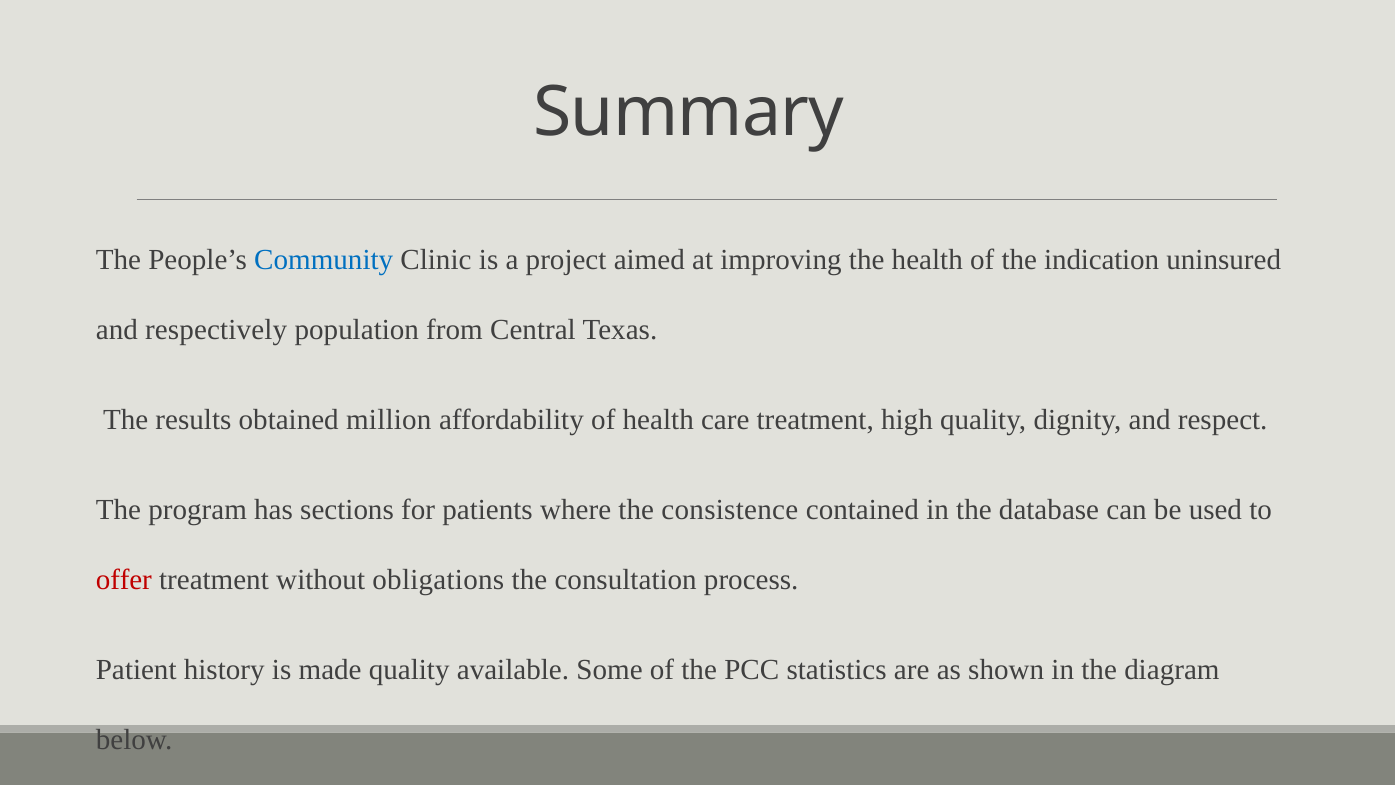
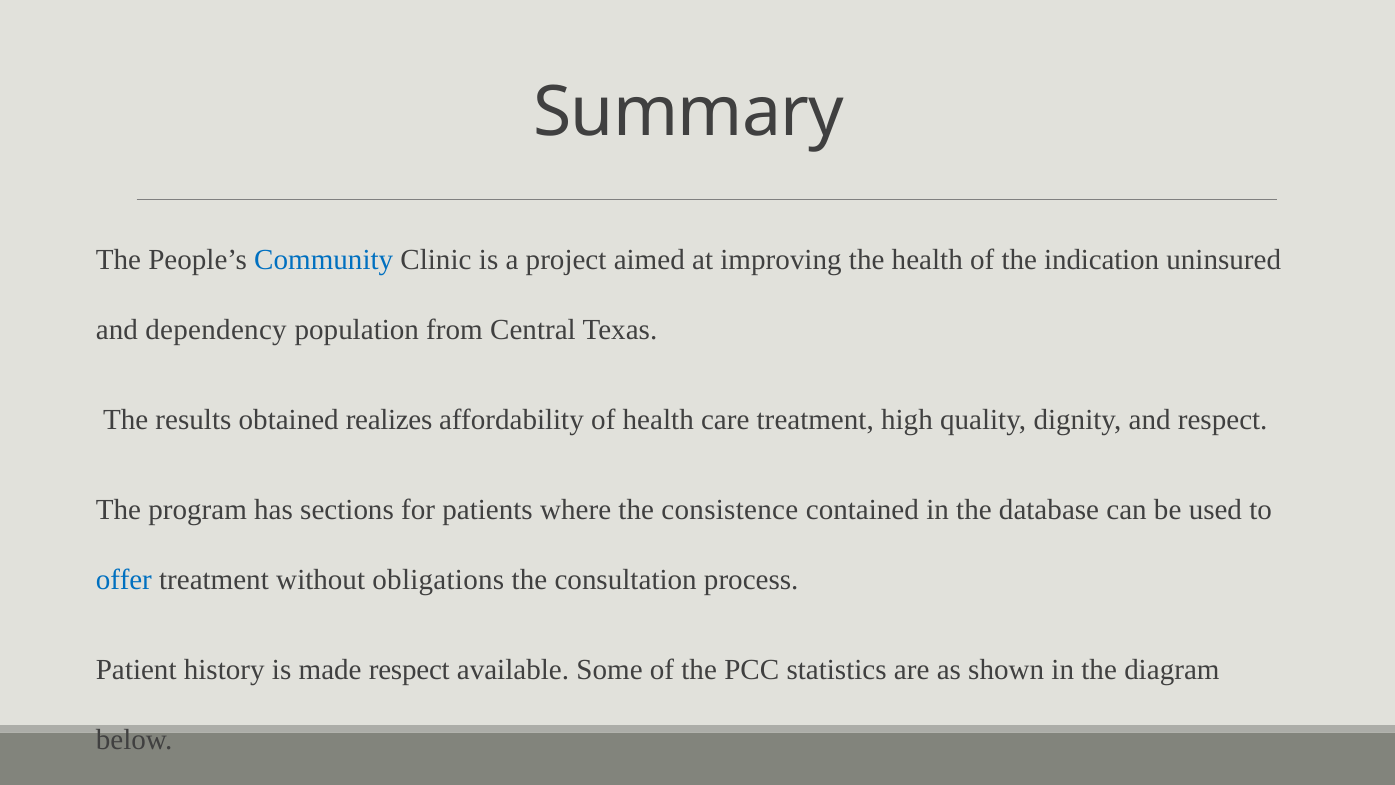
respectively: respectively -> dependency (216, 329)
million: million -> realizes (389, 420)
offer colour: red -> blue (124, 580)
made quality: quality -> respect (409, 670)
